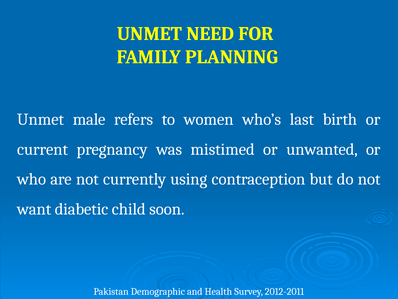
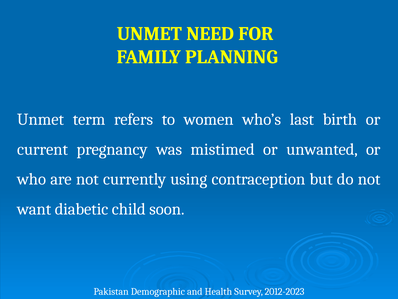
male: male -> term (89, 119)
2012-2011: 2012-2011 -> 2012-2023 (285, 291)
